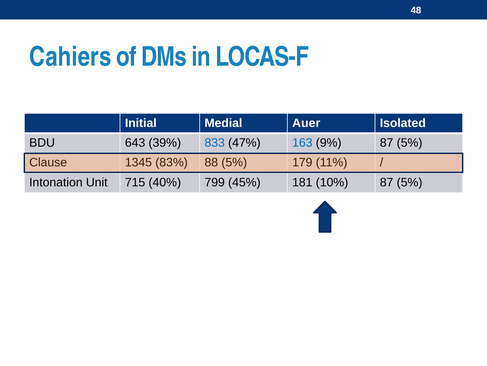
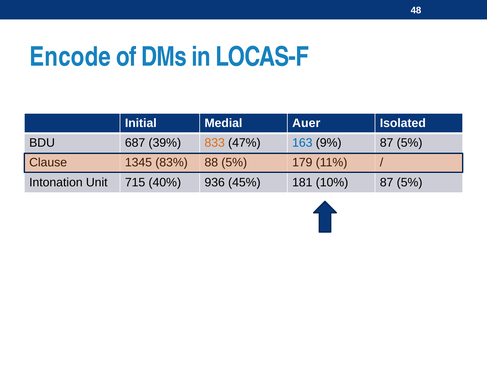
Cahiers: Cahiers -> Encode (70, 57)
643: 643 -> 687 (135, 143)
833 colour: blue -> orange (215, 143)
799: 799 -> 936 (215, 182)
